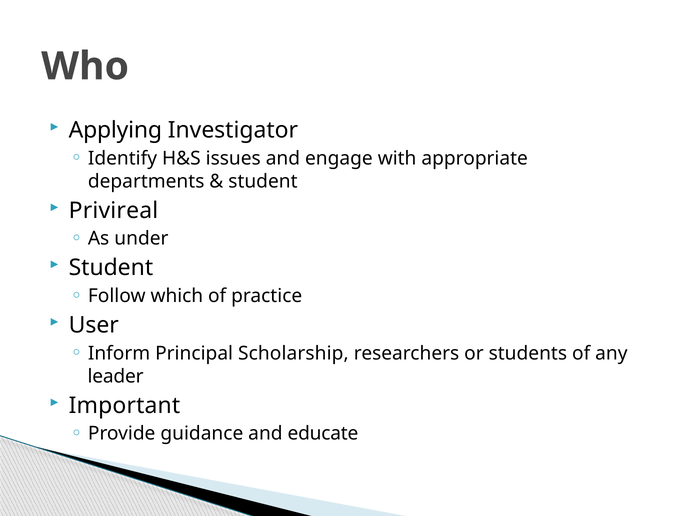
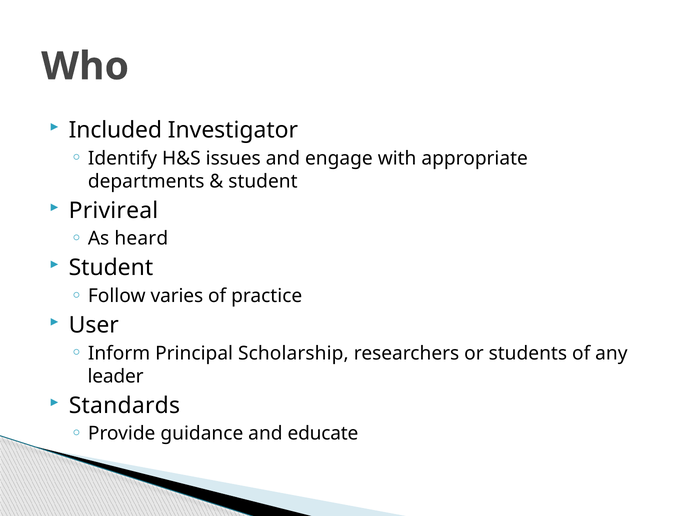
Applying: Applying -> Included (115, 130)
under: under -> heard (141, 239)
which: which -> varies (177, 296)
Important: Important -> Standards (124, 406)
